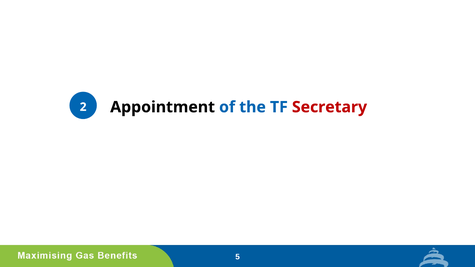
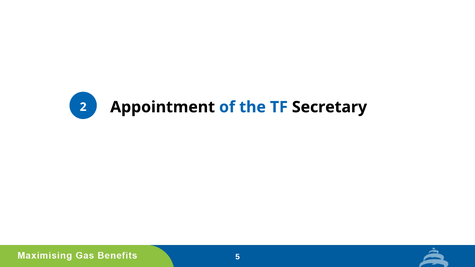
Secretary colour: red -> black (329, 107)
